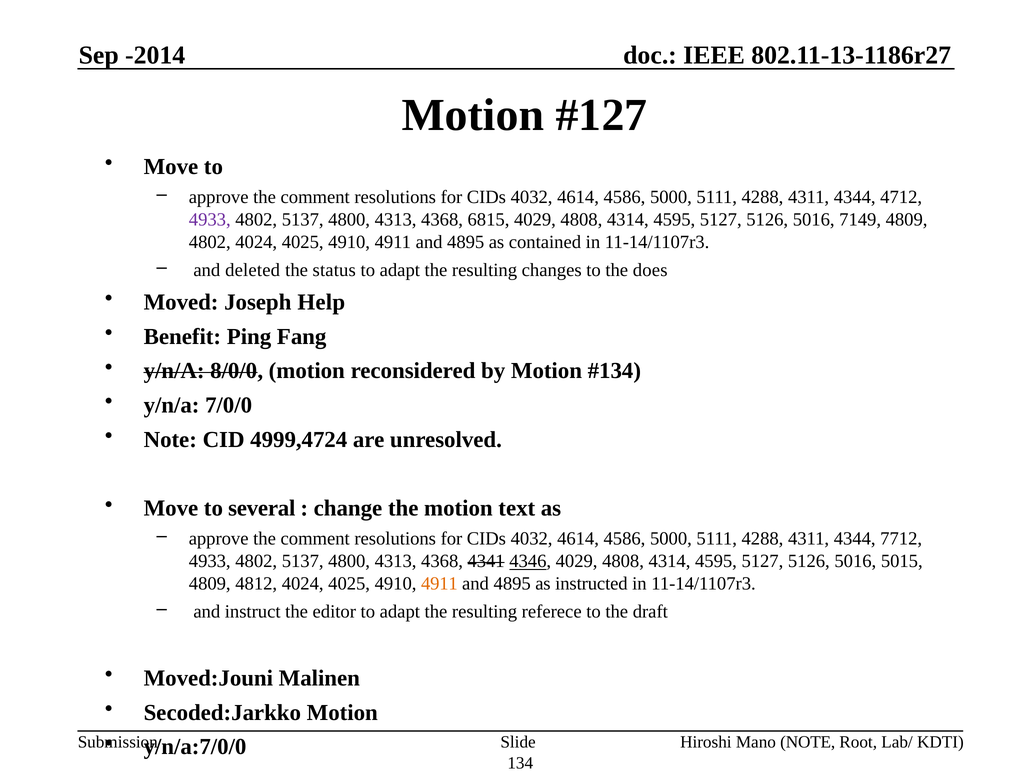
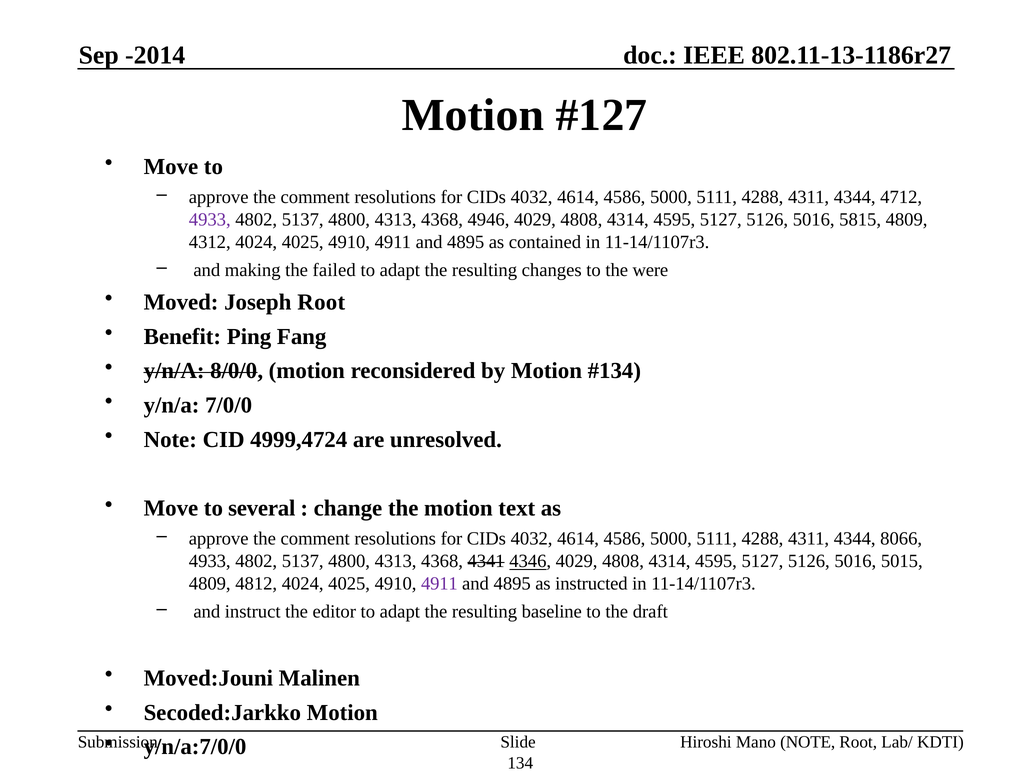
6815: 6815 -> 4946 (488, 220)
7149: 7149 -> 5815 (860, 220)
4802: 4802 -> 4312 (210, 242)
deleted: deleted -> making (253, 270)
status: status -> failed (334, 270)
does: does -> were (650, 270)
Joseph Help: Help -> Root (321, 302)
7712: 7712 -> 8066 (901, 539)
4911 colour: orange -> purple (439, 584)
referece: referece -> baseline (552, 612)
